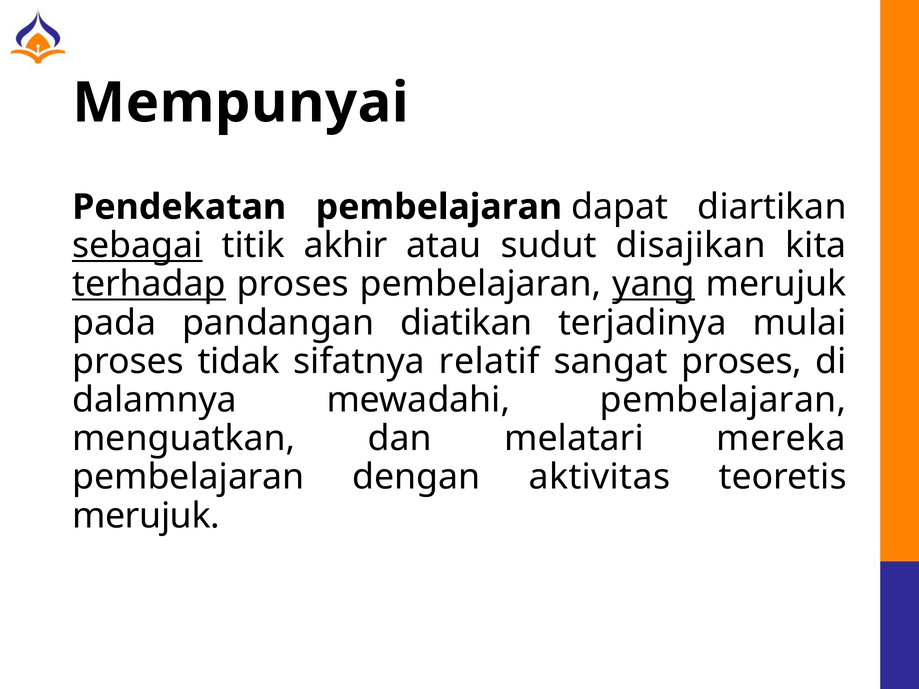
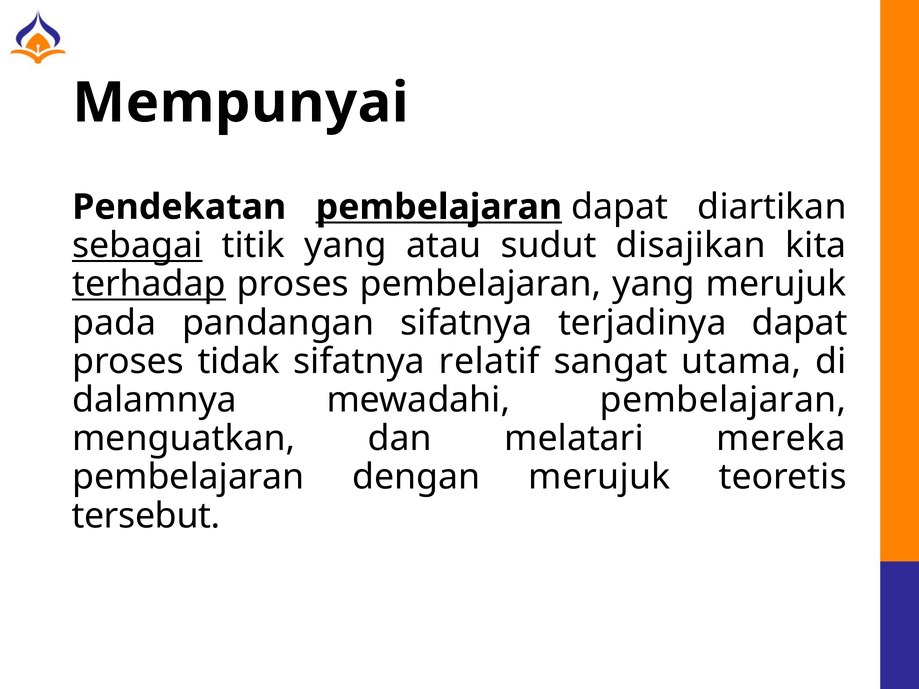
pembelajaran underline: none -> present (439, 207)
titik akhir: akhir -> yang (346, 246)
yang underline: present -> none (654, 284)
pandangan diatikan: diatikan -> sifatnya (466, 323)
terjadinya mulai: mulai -> dapat (800, 323)
sangat proses: proses -> utama (741, 362)
dengan aktivitas: aktivitas -> merujuk (600, 477)
merujuk: merujuk -> tersebut (146, 516)
